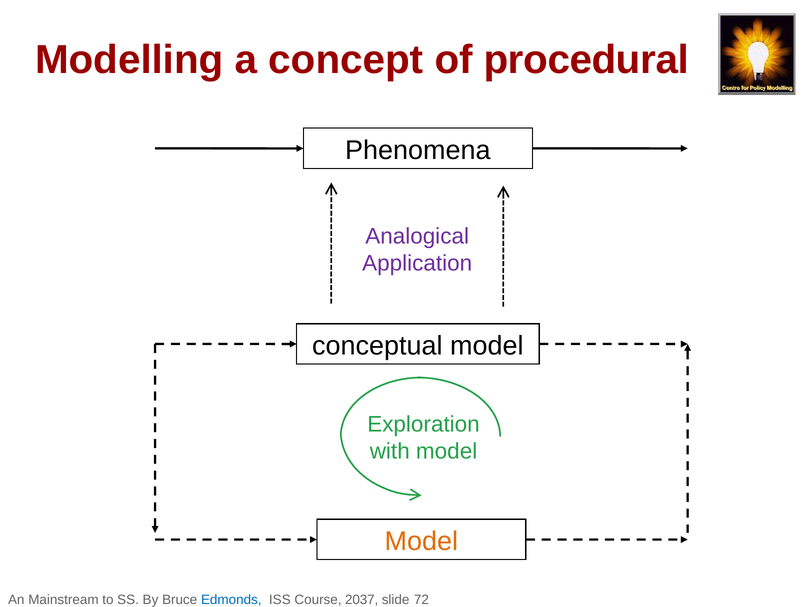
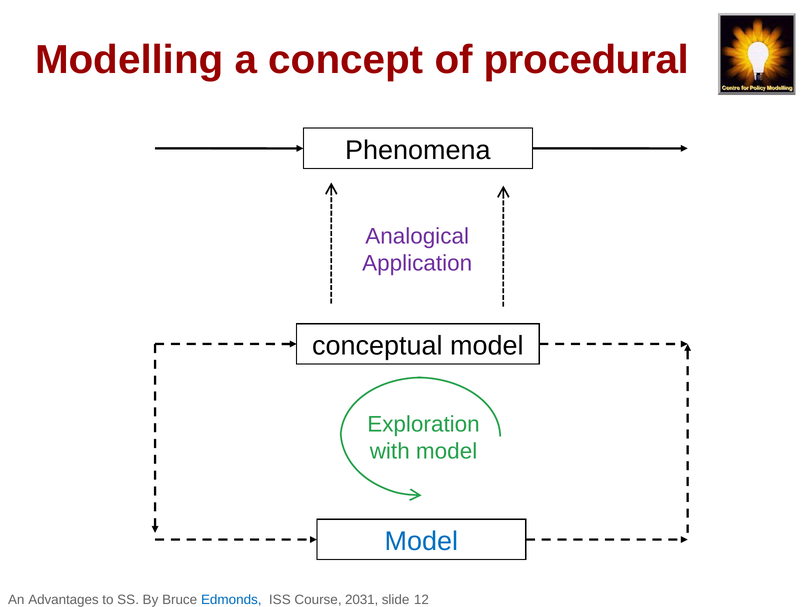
Model colour: orange -> blue (421, 541)
Mainstream: Mainstream -> Advantages (63, 599)
2037: 2037 -> 2031 (362, 599)
72: 72 -> 12 (421, 599)
